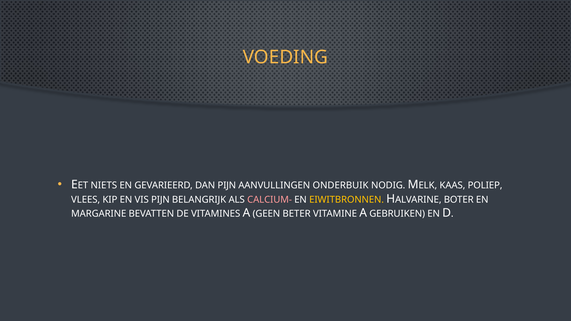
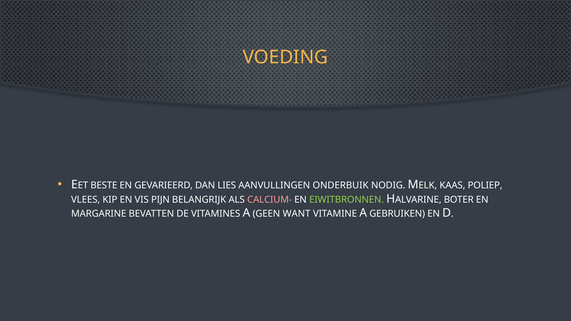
NIETS: NIETS -> BESTE (104, 185)
DAN PIJN: PIJN -> LIES (227, 185)
EIWITBRONNEN colour: yellow -> light green (347, 200)
BETER: BETER -> WANT (297, 214)
